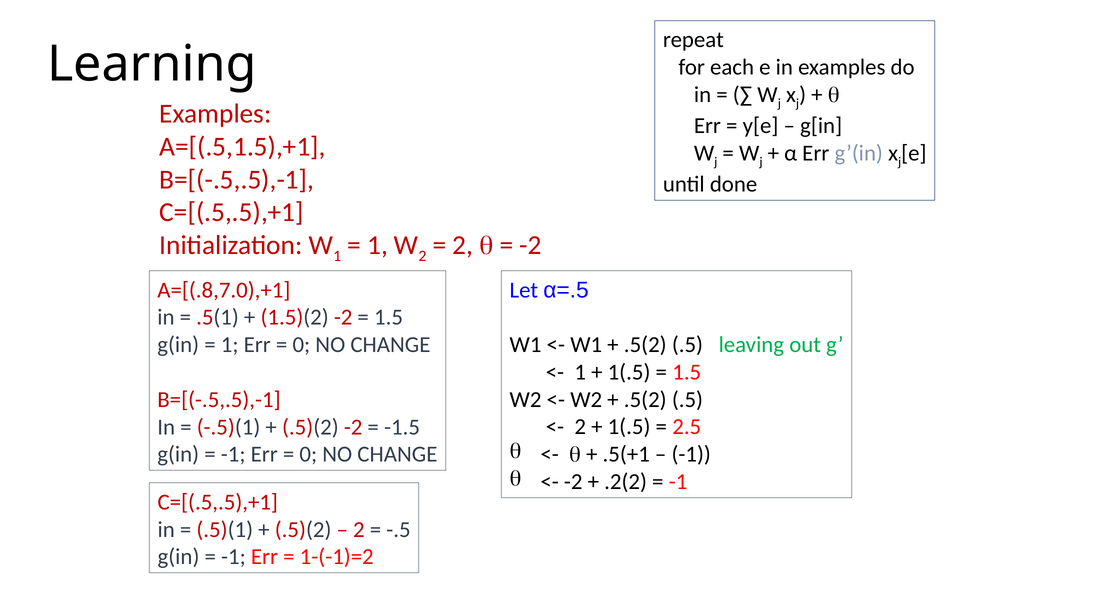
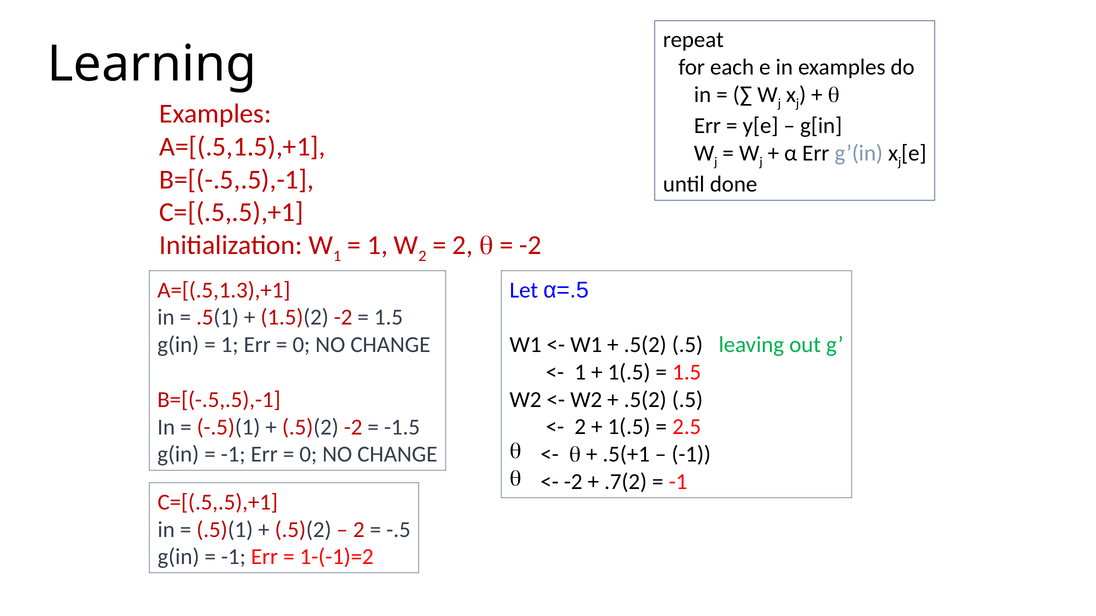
A=[(.8,7.0),+1: A=[(.8,7.0),+1 -> A=[(.5,1.3),+1 (224, 290)
.2(2: .2(2 -> .7(2 (626, 482)
